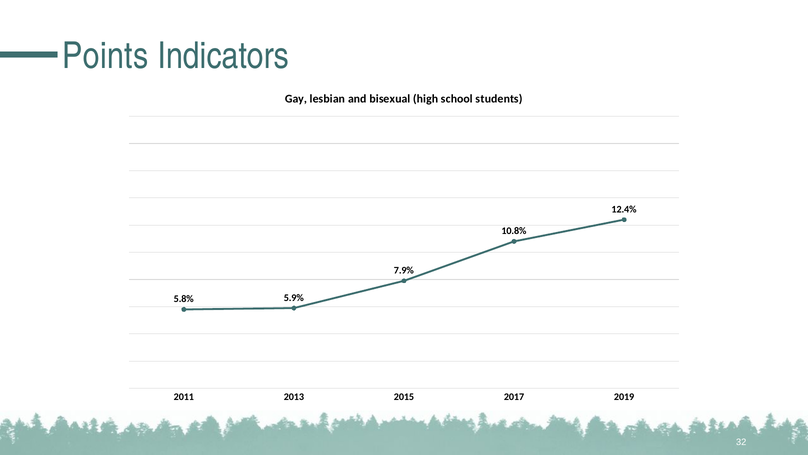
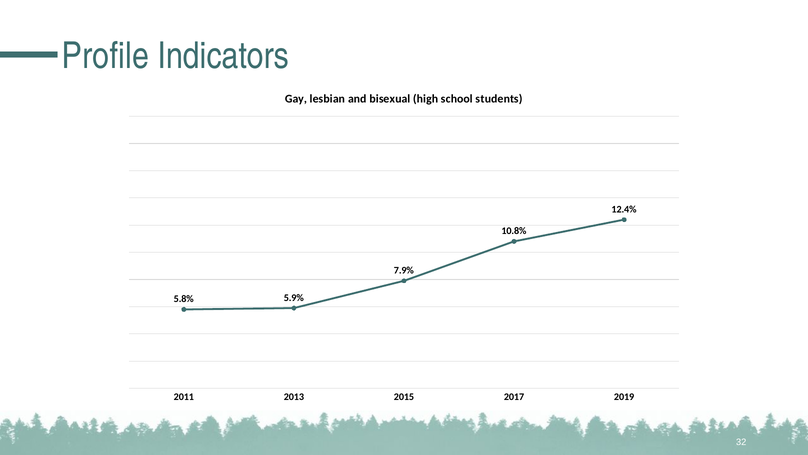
Points: Points -> Profile (105, 56)
